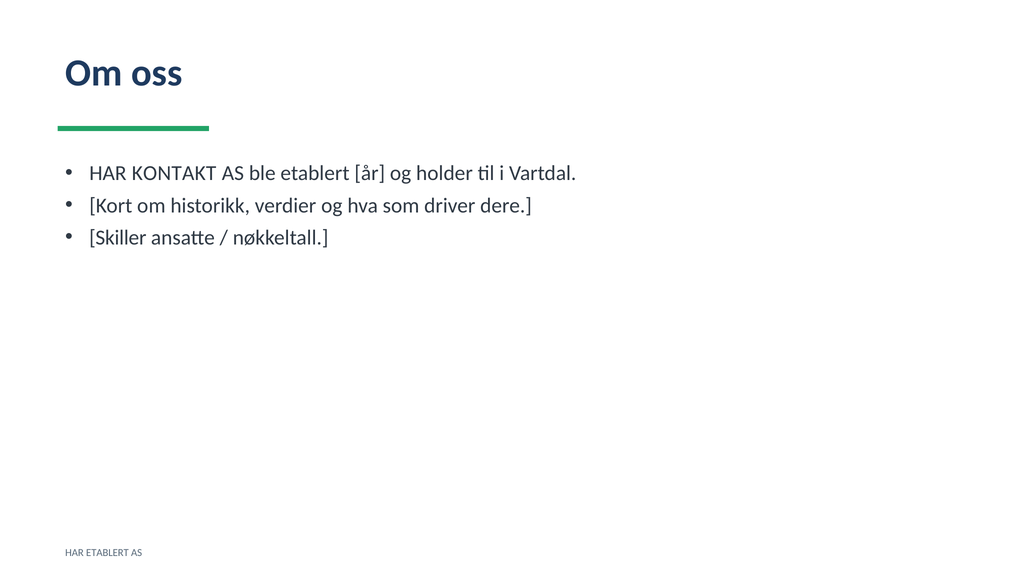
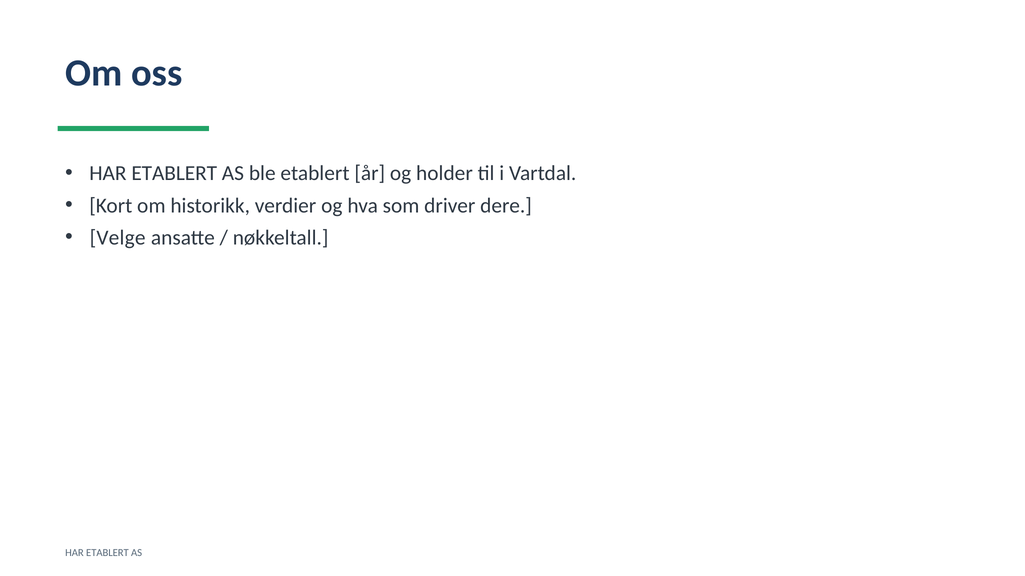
KONTAKT: KONTAKT -> ETABLERT (174, 174)
Skiller: Skiller -> Velge (118, 238)
